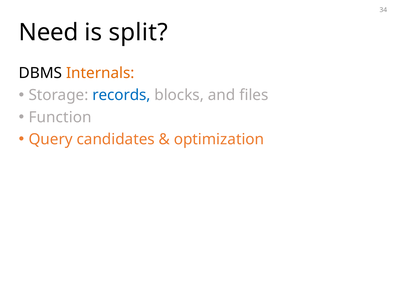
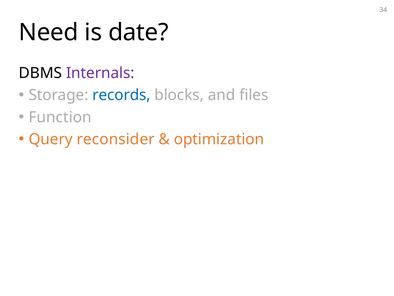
split: split -> date (138, 32)
Internals colour: orange -> purple (100, 73)
candidates: candidates -> reconsider (116, 139)
